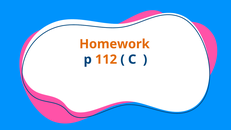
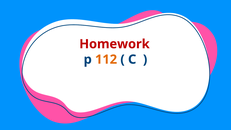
Homework colour: orange -> red (114, 44)
